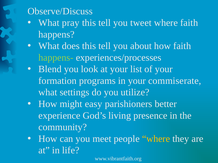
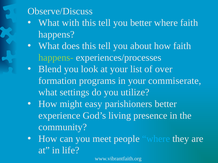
pray: pray -> with (71, 23)
you tweet: tweet -> better (141, 23)
of your: your -> over (164, 69)
where colour: yellow -> light blue (156, 139)
